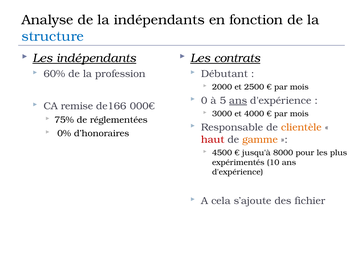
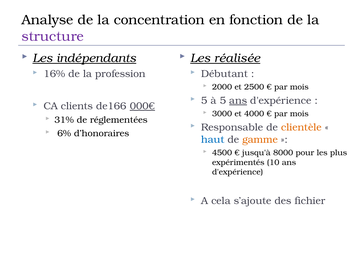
la indépendants: indépendants -> concentration (159, 20)
structure colour: blue -> purple (53, 36)
contrats: contrats -> réalisée (237, 58)
60%: 60% -> 16% (54, 74)
0: 0 -> 5 (204, 101)
remise: remise -> clients (77, 106)
000€ underline: none -> present (142, 106)
75%: 75% -> 31% (64, 120)
0%: 0% -> 6% (64, 134)
haut colour: red -> blue (213, 140)
